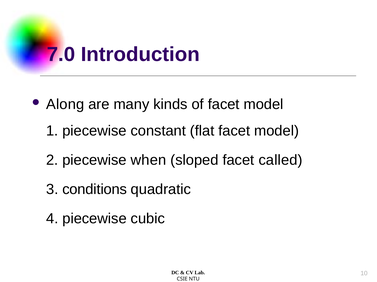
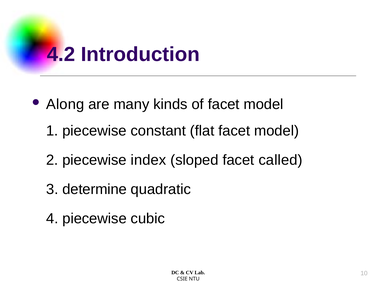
7.0: 7.0 -> 4.2 (61, 54)
when: when -> index (148, 160)
conditions: conditions -> determine (95, 190)
